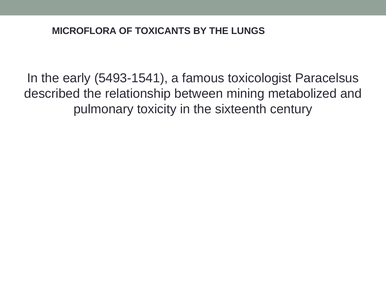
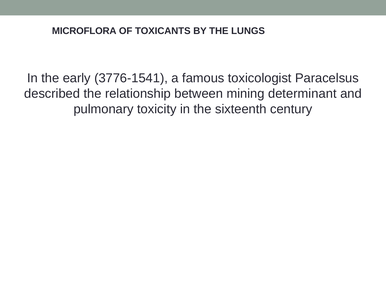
5493-1541: 5493-1541 -> 3776-1541 (131, 78)
metabolized: metabolized -> determinant (302, 94)
